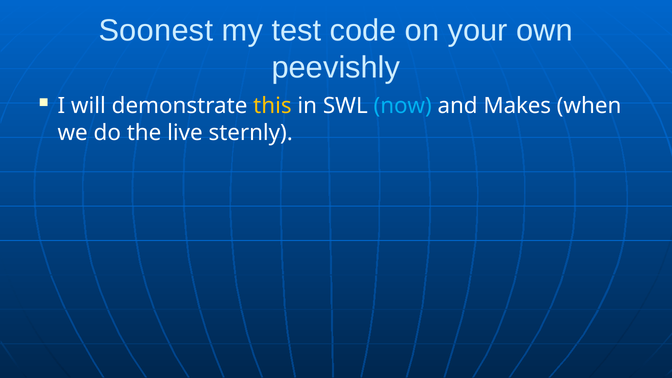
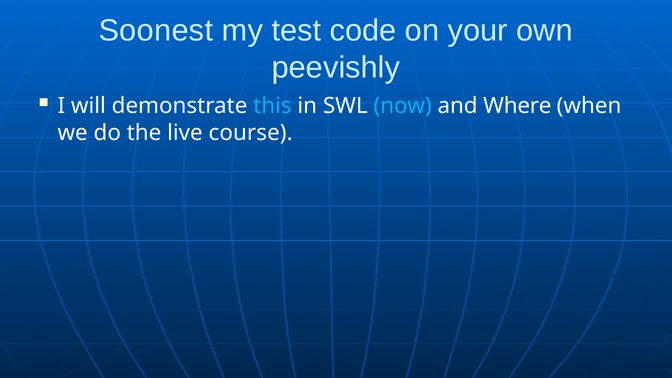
this colour: yellow -> light blue (272, 106)
Makes: Makes -> Where (517, 106)
sternly: sternly -> course (251, 133)
